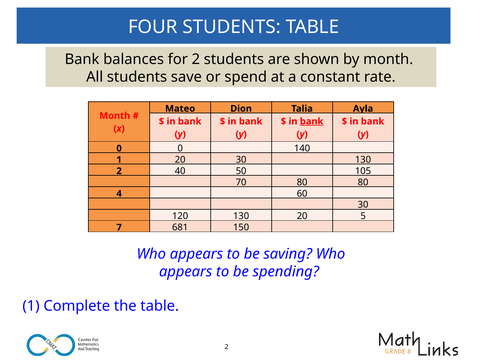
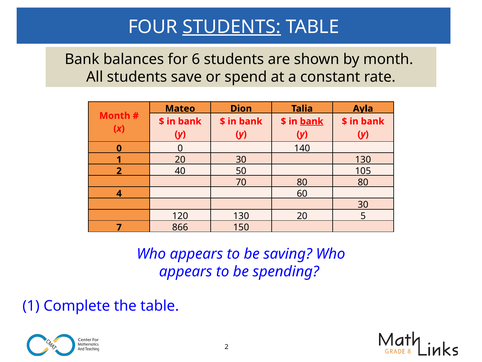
STUDENTS underline: none -> present (232, 27)
for 2: 2 -> 6 (196, 59)
681: 681 -> 866 (180, 227)
